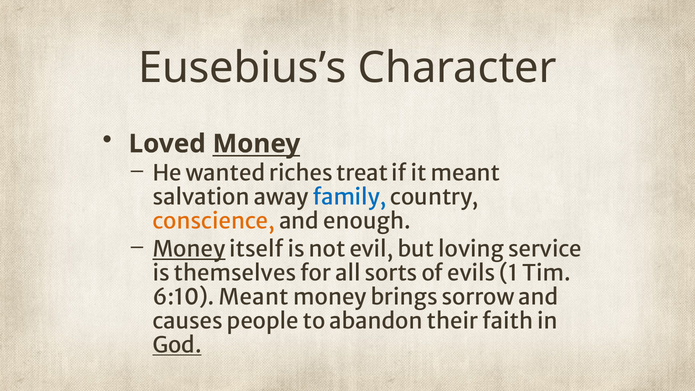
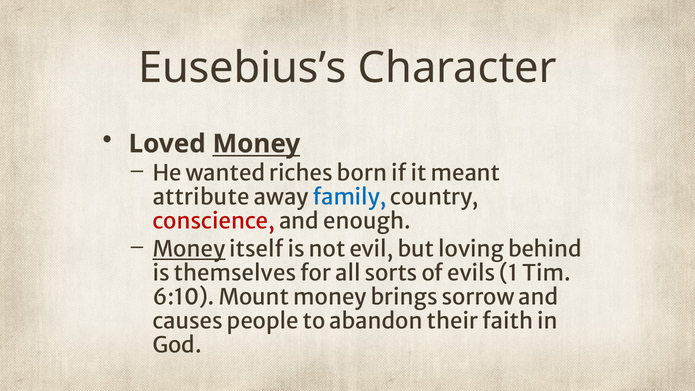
treat: treat -> born (362, 173)
salvation: salvation -> attribute (201, 197)
conscience colour: orange -> red (214, 221)
service: service -> behind (545, 250)
6:10 Meant: Meant -> Mount (254, 297)
God underline: present -> none (177, 345)
